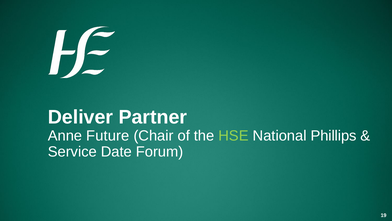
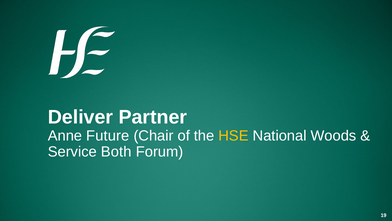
HSE colour: light green -> yellow (233, 136)
Phillips: Phillips -> Woods (333, 136)
Date: Date -> Both (116, 151)
